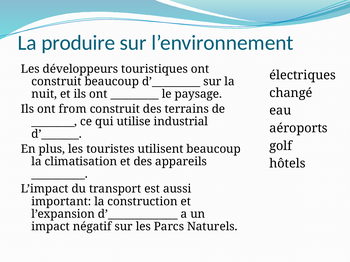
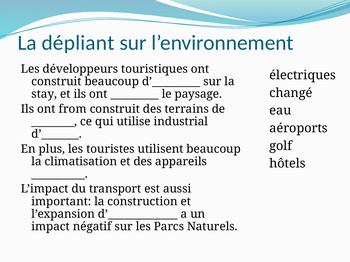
produire: produire -> dépliant (78, 43)
nuit: nuit -> stay (44, 94)
